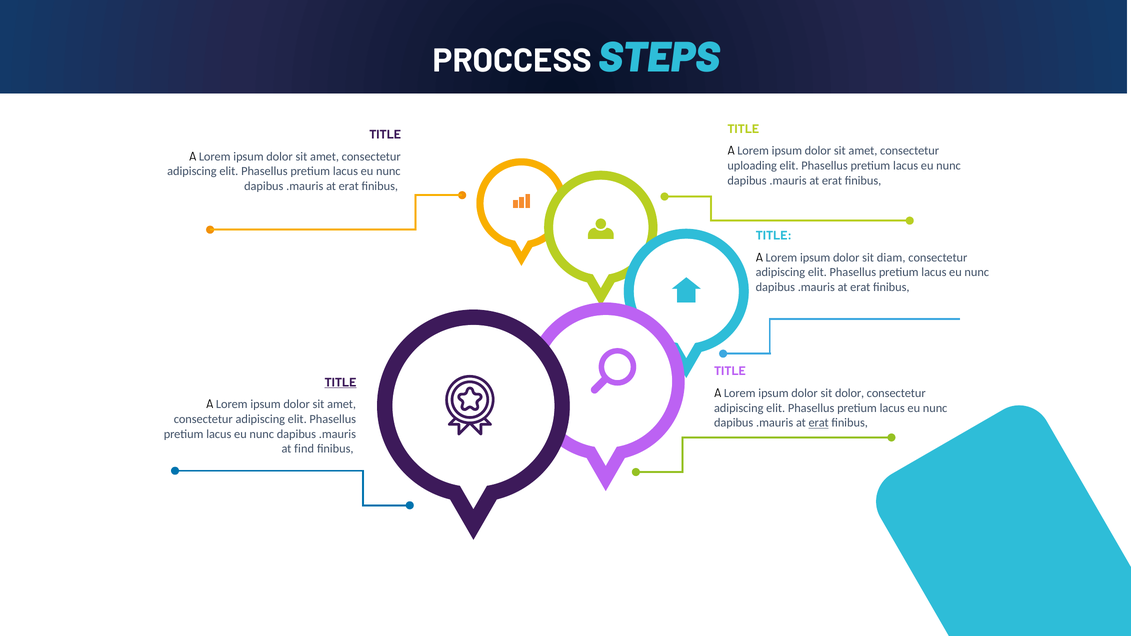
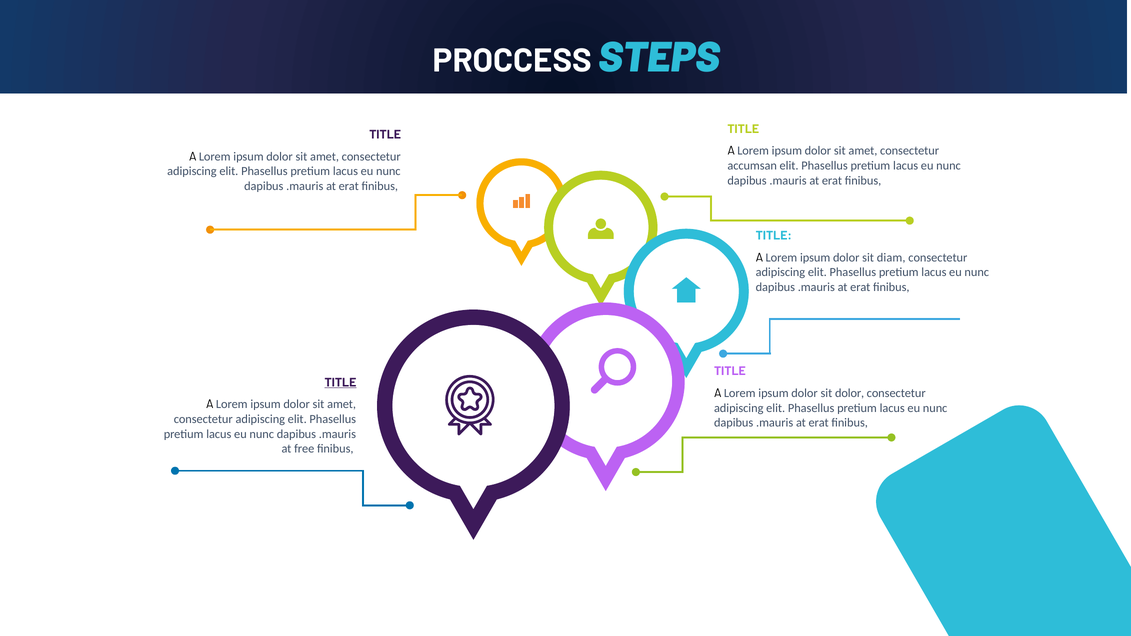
uploading: uploading -> accumsan (752, 166)
erat underline: present -> none (819, 423)
find: find -> free (304, 449)
